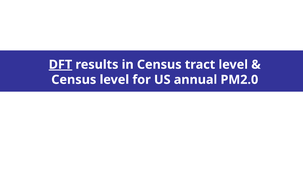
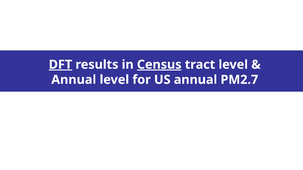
Census underline: none -> present (159, 65)
Census: Census -> Annual (74, 80)
PM2.0: PM2.0 -> PM2.7 (239, 80)
